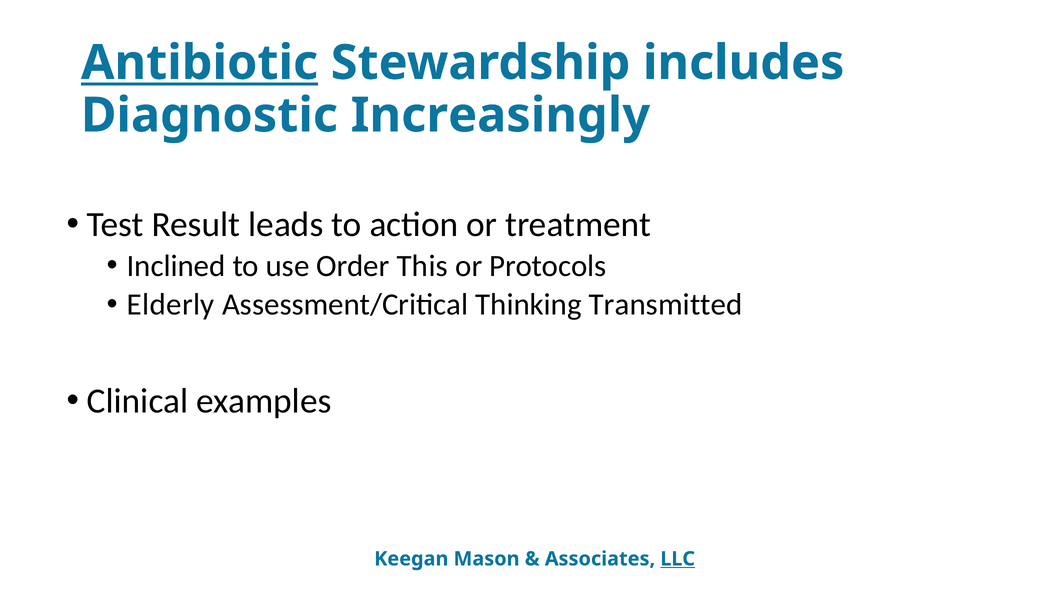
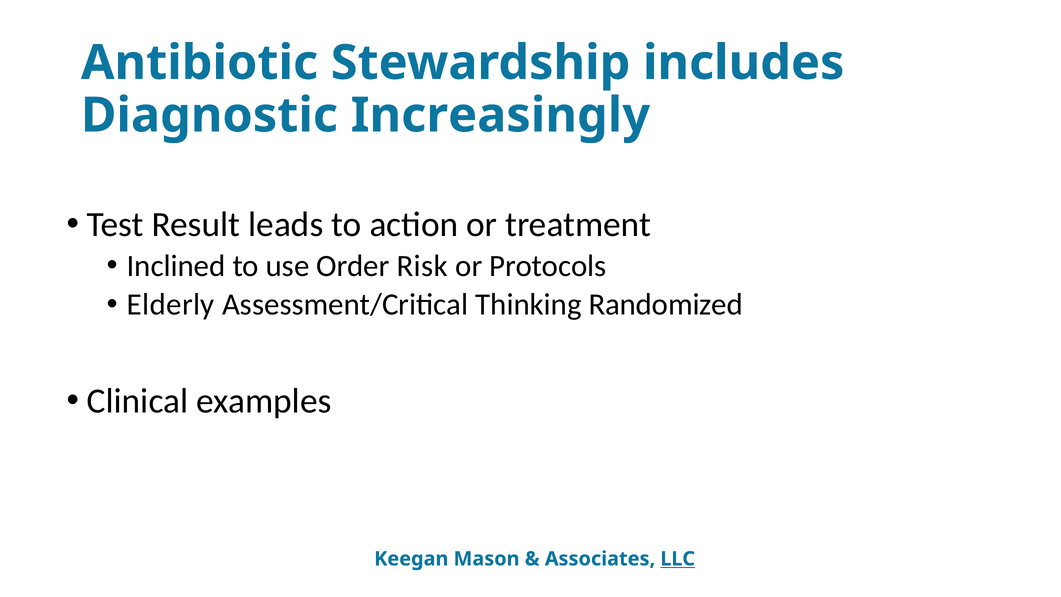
Antibiotic underline: present -> none (200, 63)
This: This -> Risk (422, 266)
Transmitted: Transmitted -> Randomized (666, 305)
